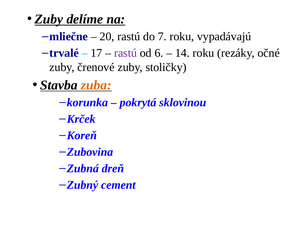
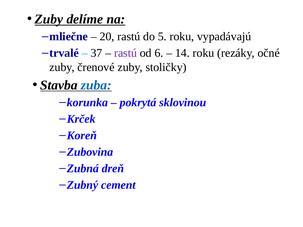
7: 7 -> 5 (162, 37)
17: 17 -> 37 (96, 53)
zuba colour: orange -> blue (96, 85)
